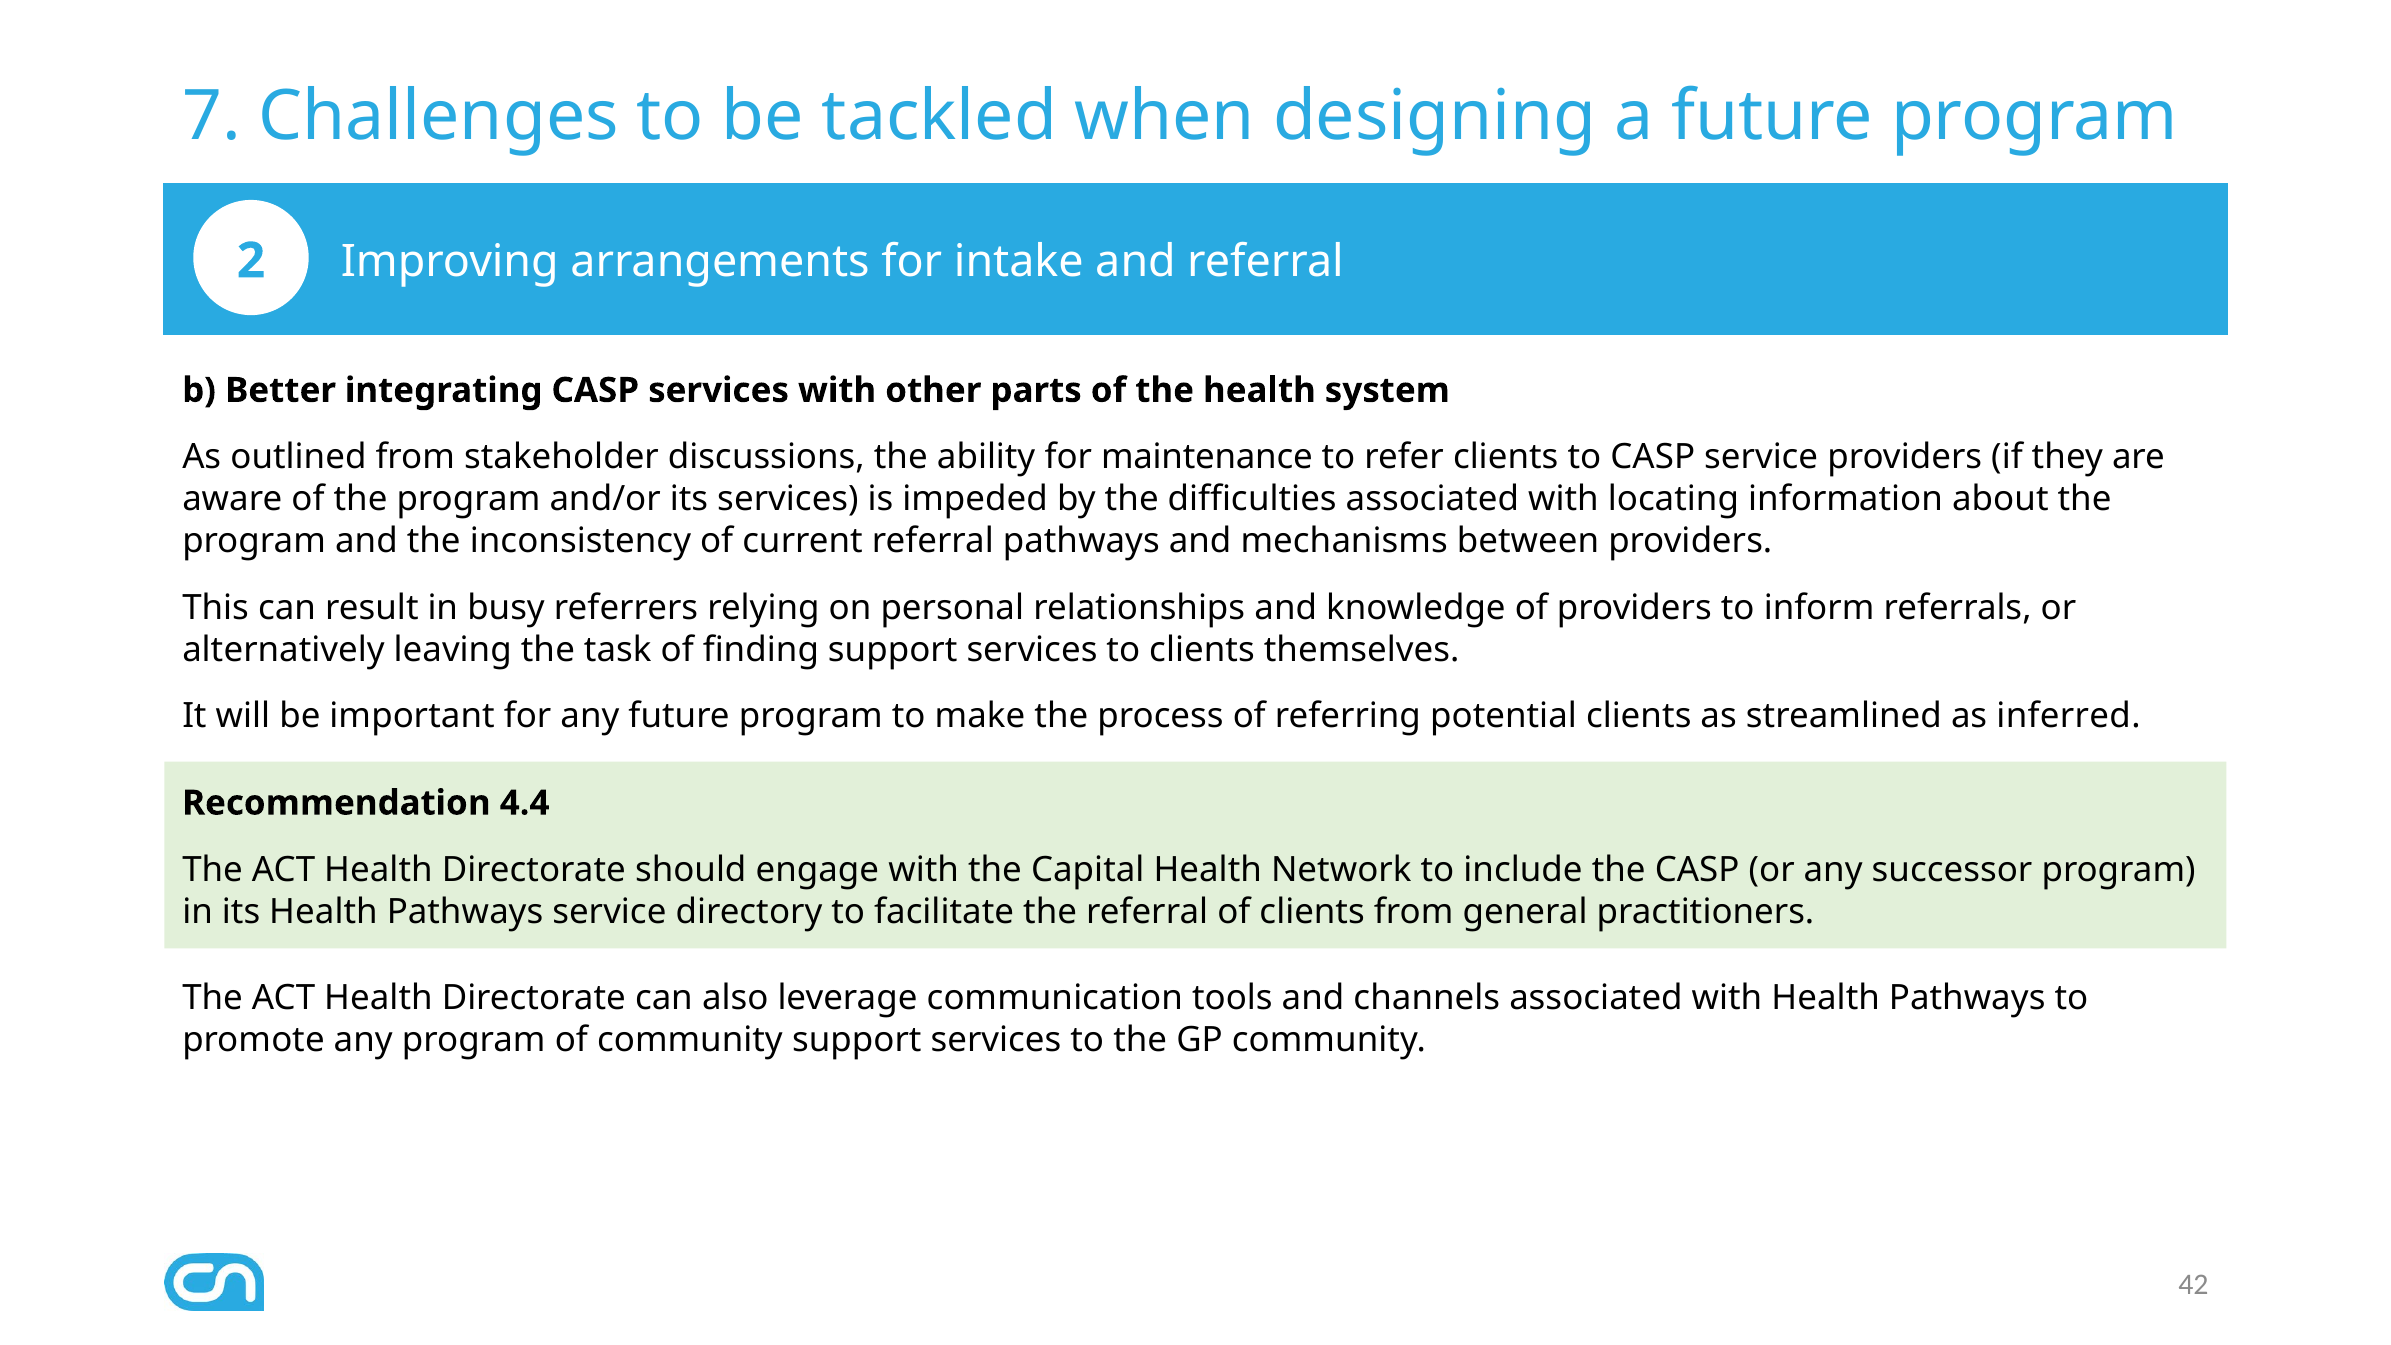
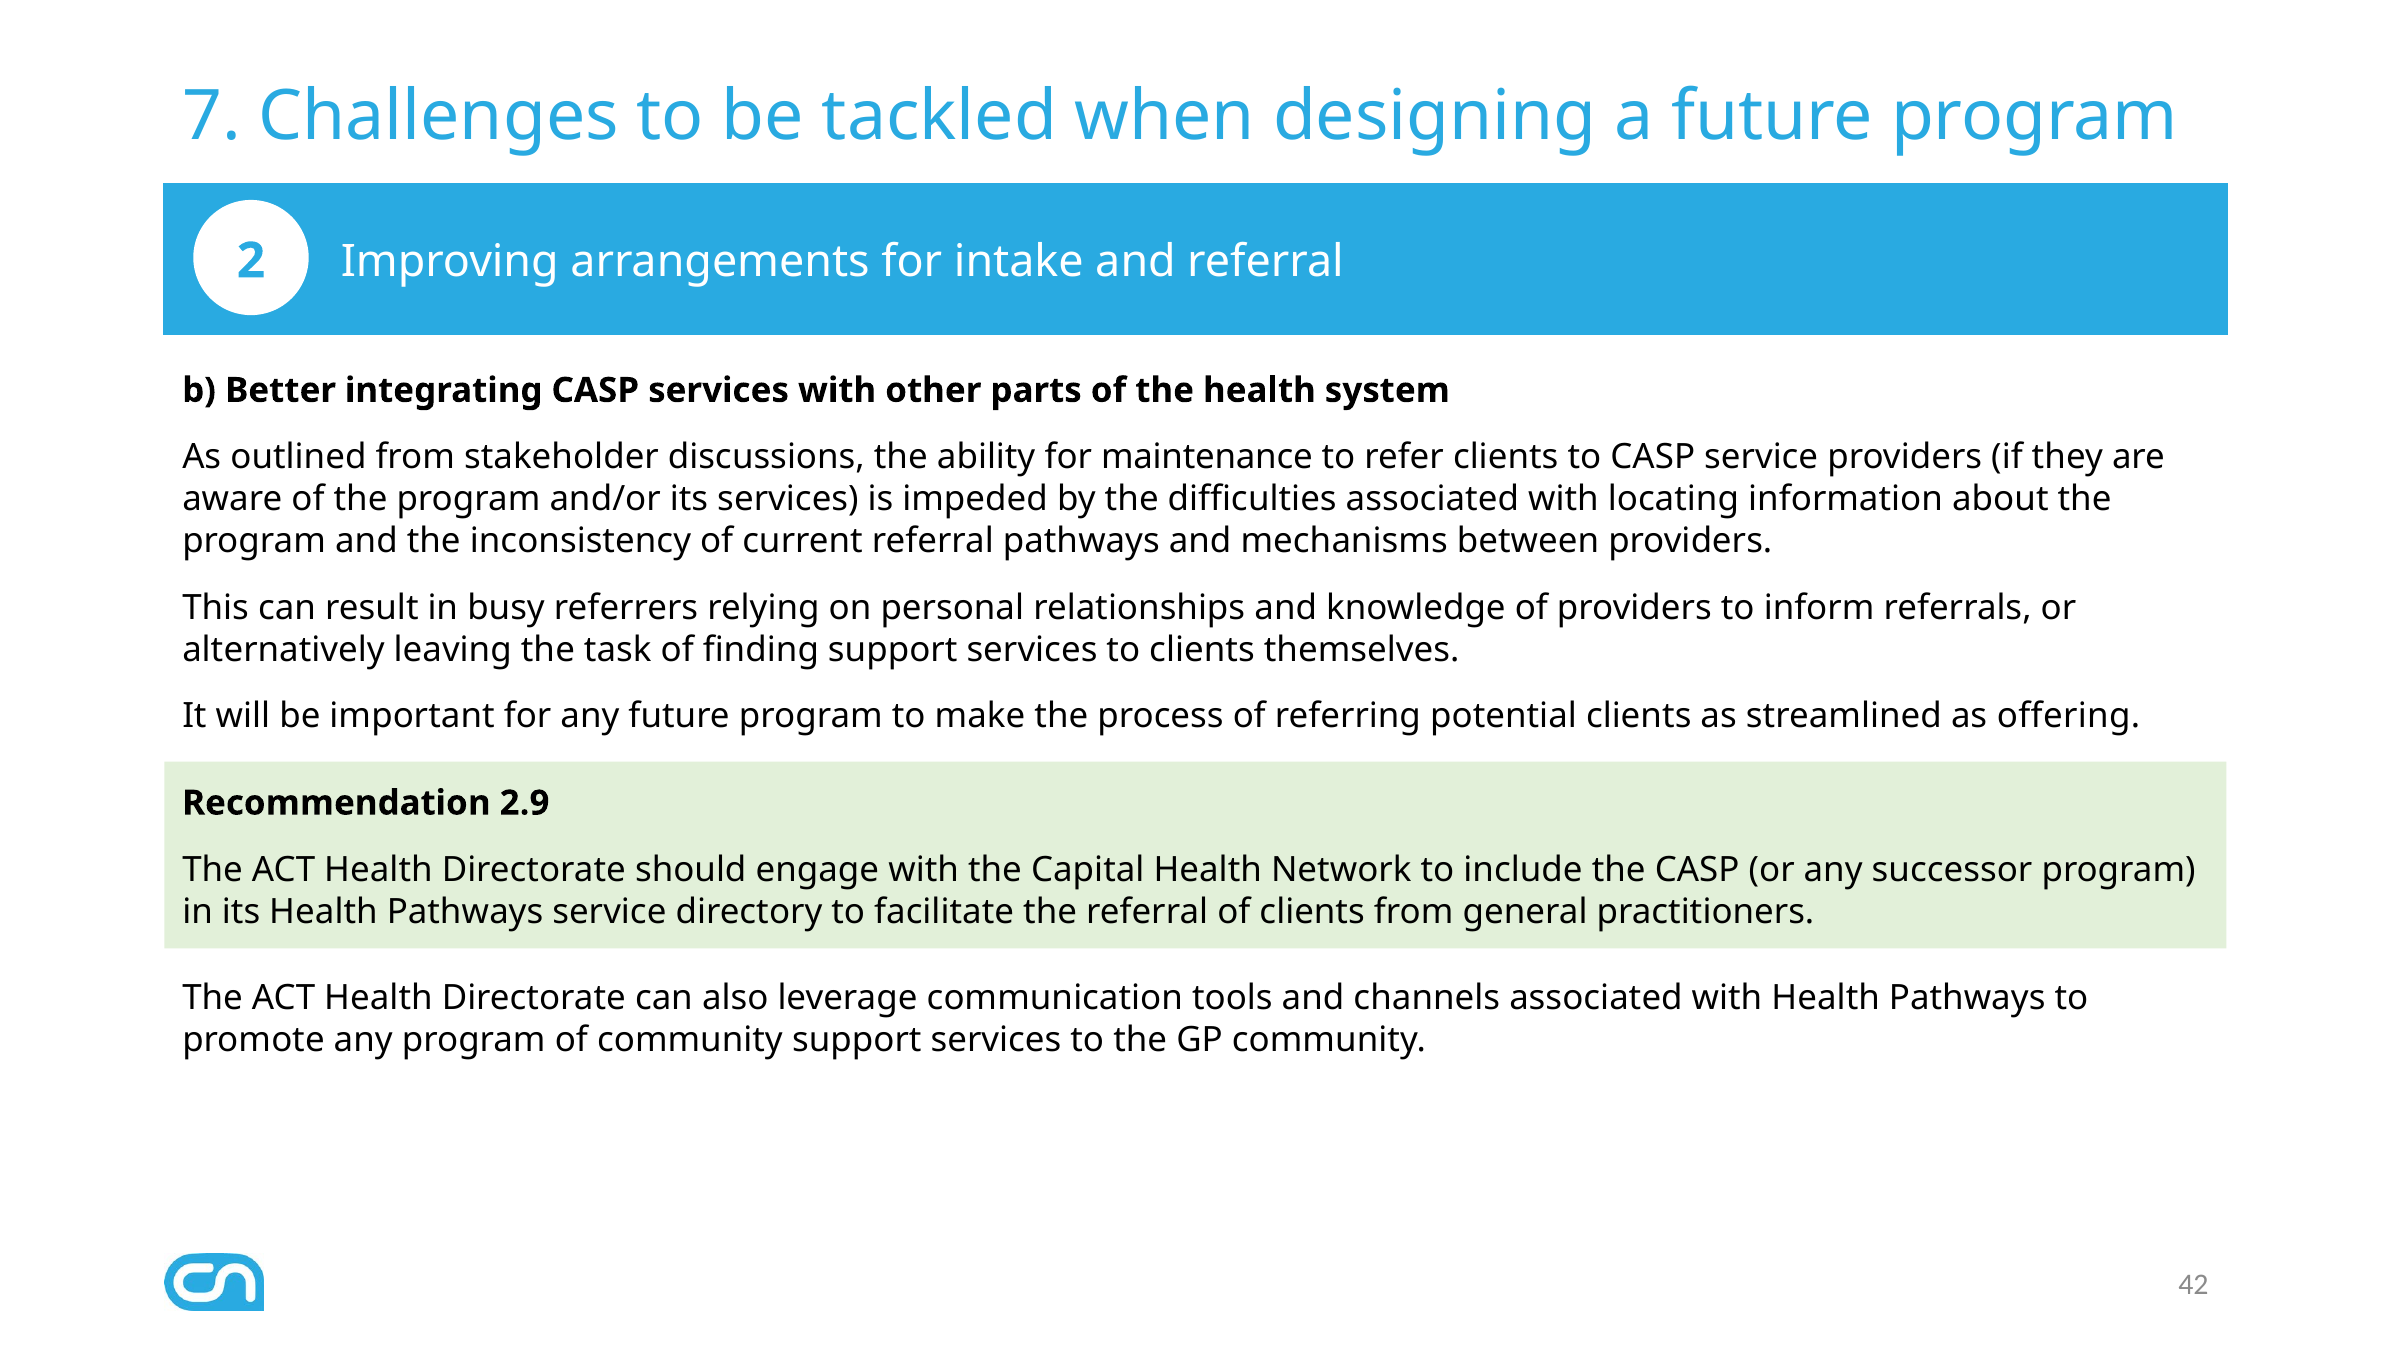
inferred: inferred -> offering (2069, 716)
4.4: 4.4 -> 2.9 (525, 803)
